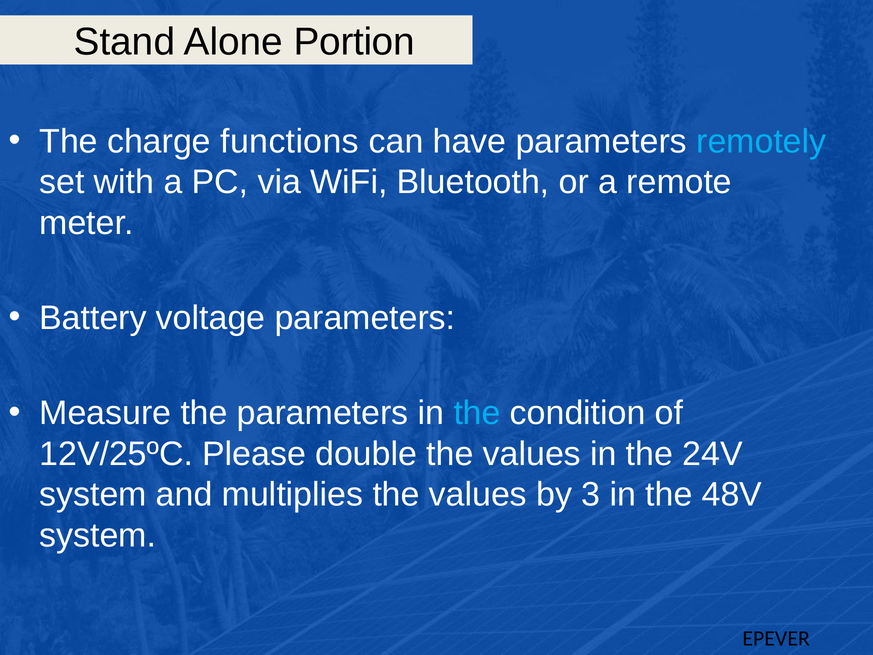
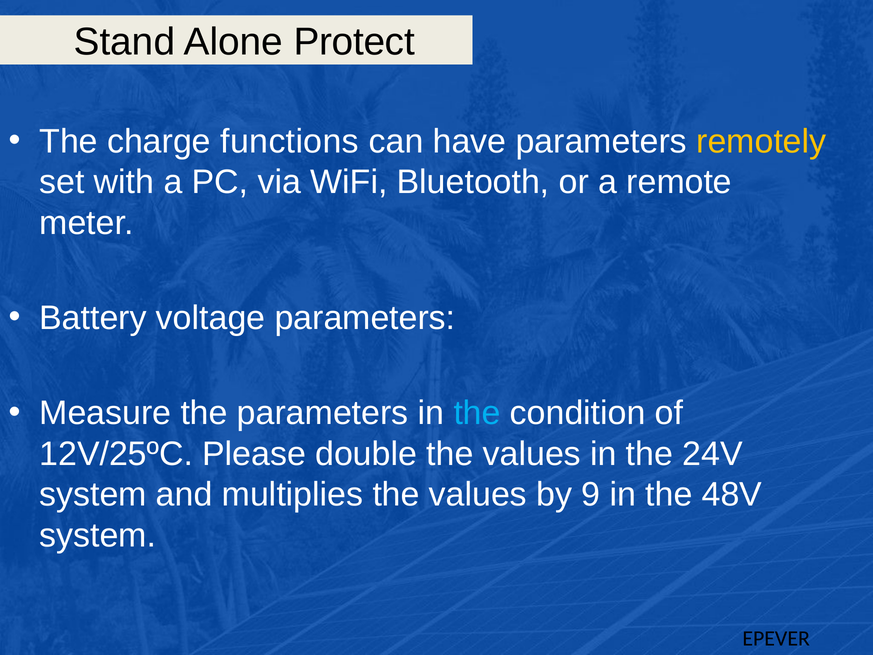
Portion: Portion -> Protect (354, 42)
remotely colour: light blue -> yellow (761, 141)
3: 3 -> 9 (591, 495)
